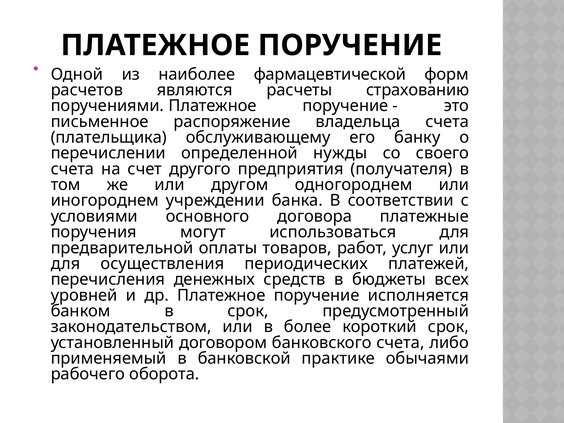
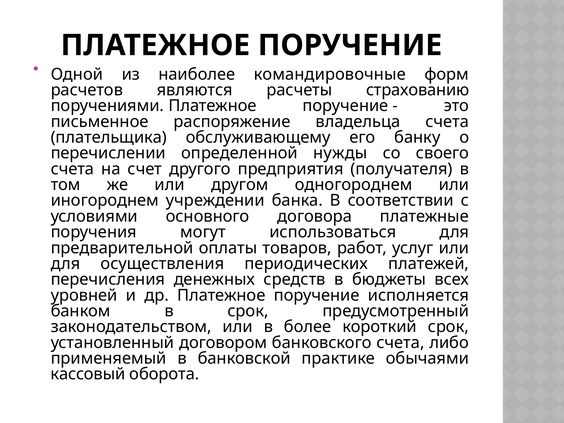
фармацевтической: фармацевтической -> командировочные (330, 74)
рабочего: рабочего -> кассовый (88, 374)
